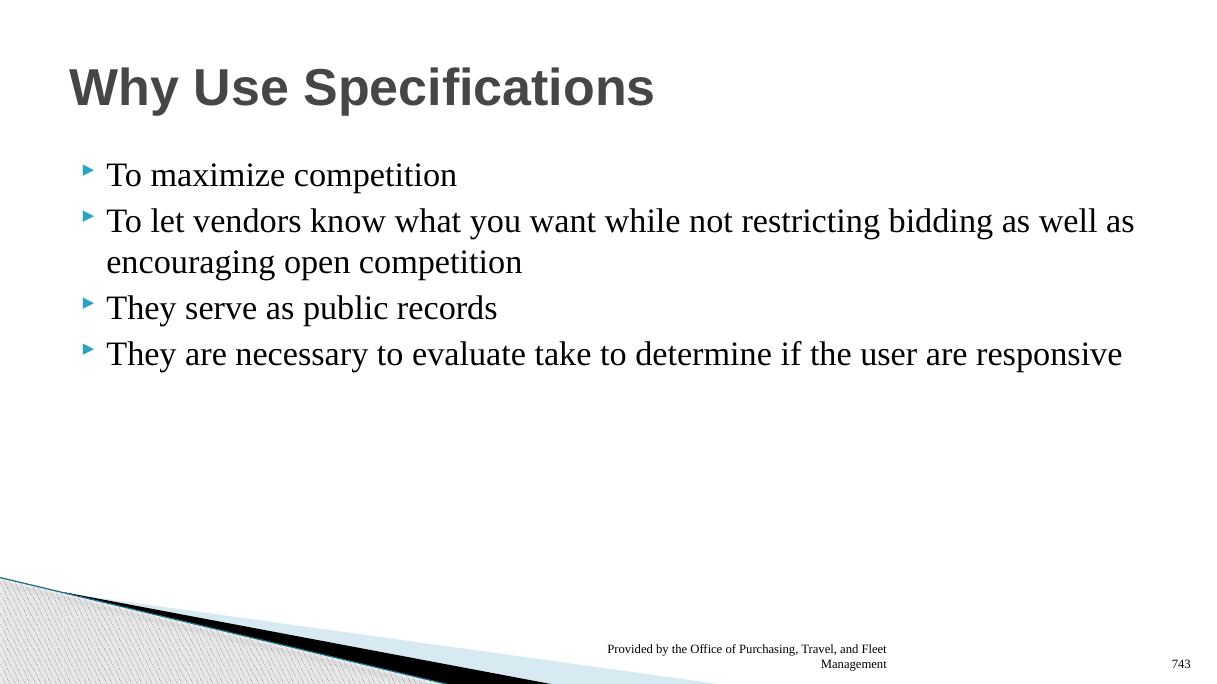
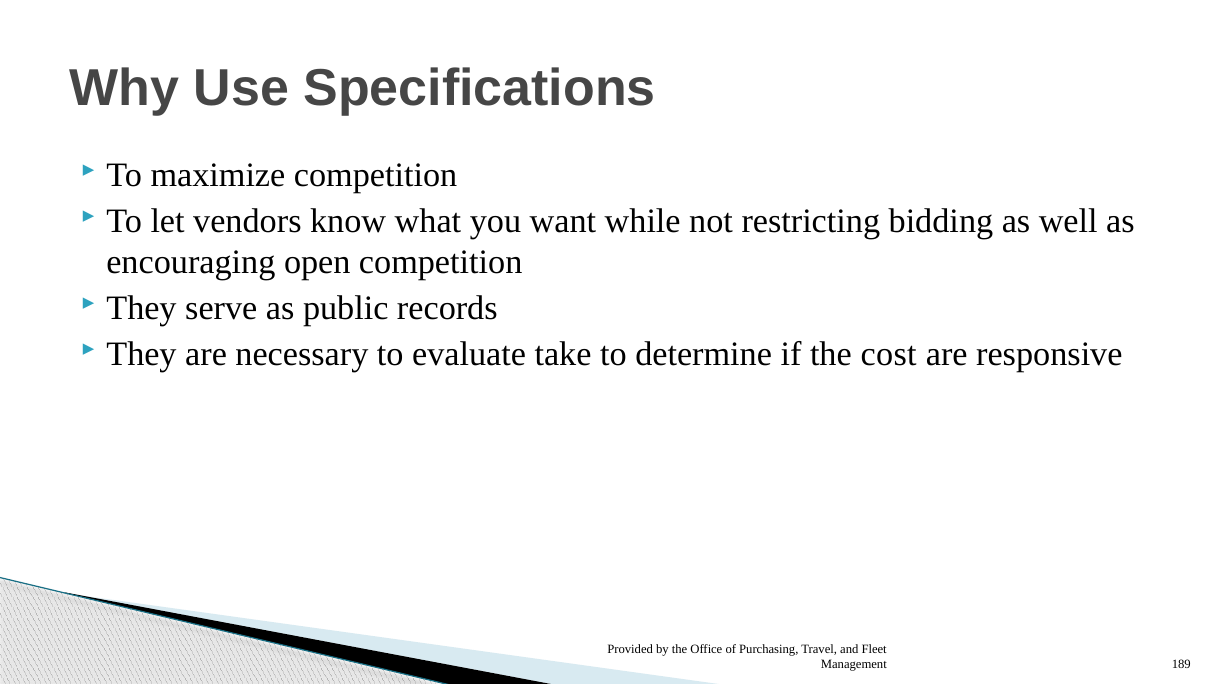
user: user -> cost (889, 355)
743: 743 -> 189 (1181, 665)
